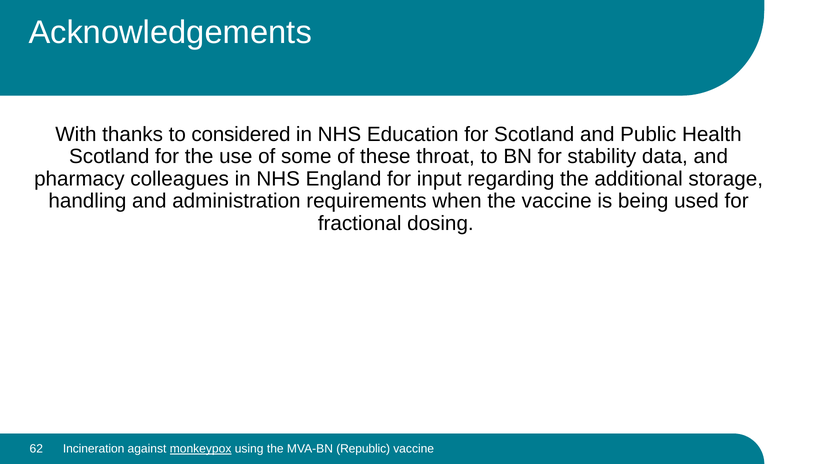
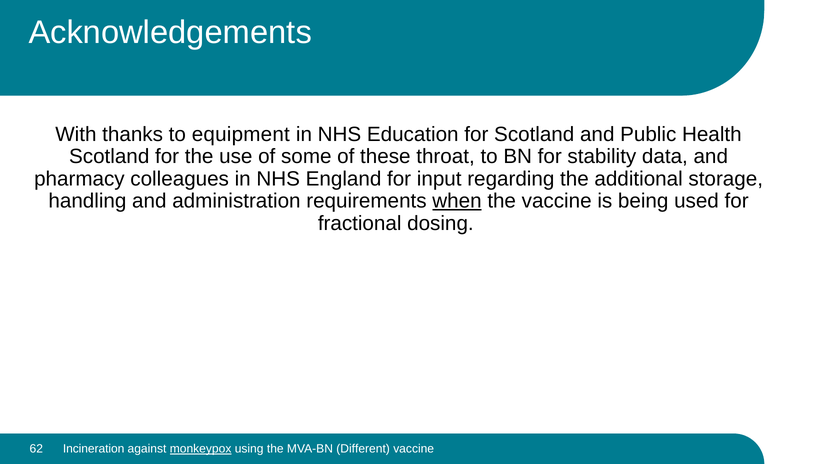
considered: considered -> equipment (241, 134)
when underline: none -> present (457, 201)
Republic: Republic -> Different (363, 449)
